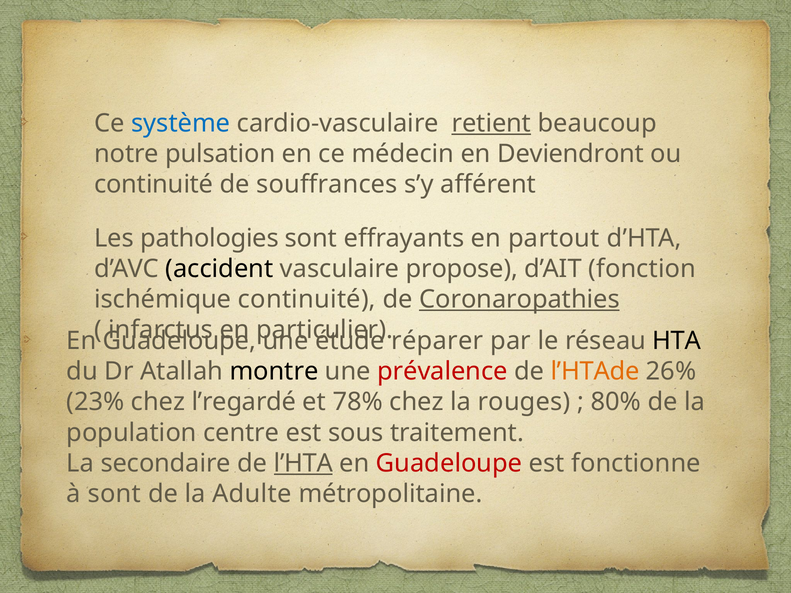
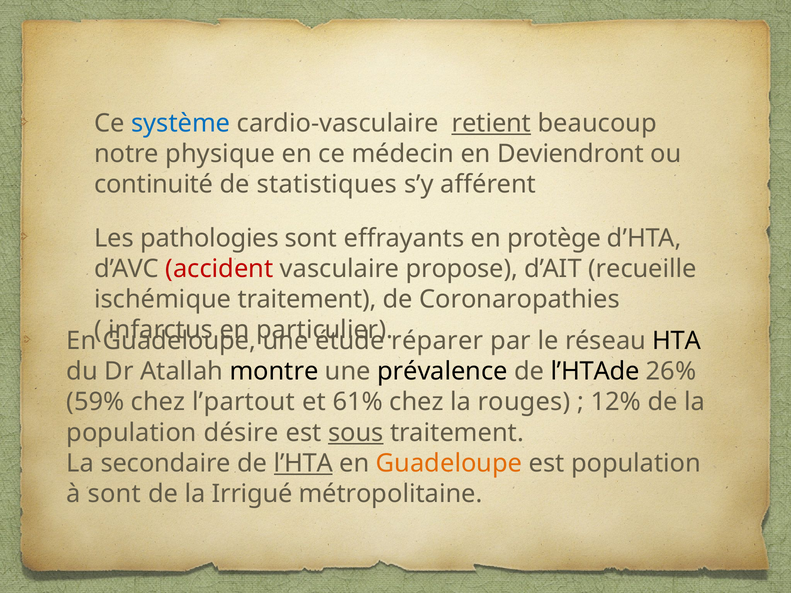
pulsation: pulsation -> physique (220, 154)
souffrances: souffrances -> statistiques (327, 185)
partout: partout -> protège (554, 238)
accident colour: black -> red (219, 269)
fonction: fonction -> recueille (642, 269)
ischémique continuité: continuité -> traitement (307, 299)
Coronaropathies underline: present -> none (519, 299)
prévalence colour: red -> black (442, 372)
l’HTAde colour: orange -> black (595, 372)
23%: 23% -> 59% (95, 402)
l’regardé: l’regardé -> l’partout (244, 402)
78%: 78% -> 61% (358, 402)
80%: 80% -> 12% (616, 402)
centre: centre -> désire (241, 433)
sous underline: none -> present (356, 433)
Guadeloupe colour: red -> orange (449, 463)
est fonctionne: fonctionne -> population (636, 463)
Adulte: Adulte -> Irrigué (252, 494)
